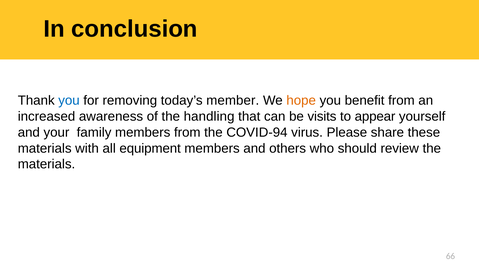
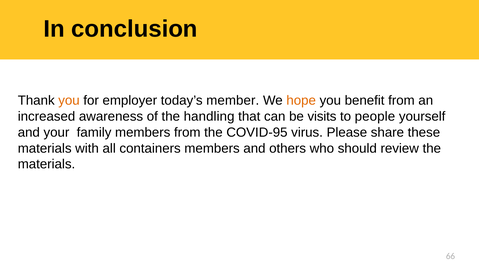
you colour: blue -> orange (69, 101)
removing: removing -> employer (130, 101)
appear: appear -> people (375, 117)
COVID-94: COVID-94 -> COVID-95 (257, 133)
equipment: equipment -> containers (150, 149)
